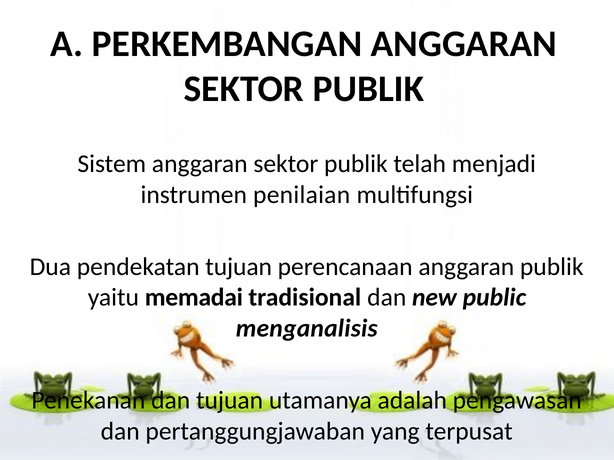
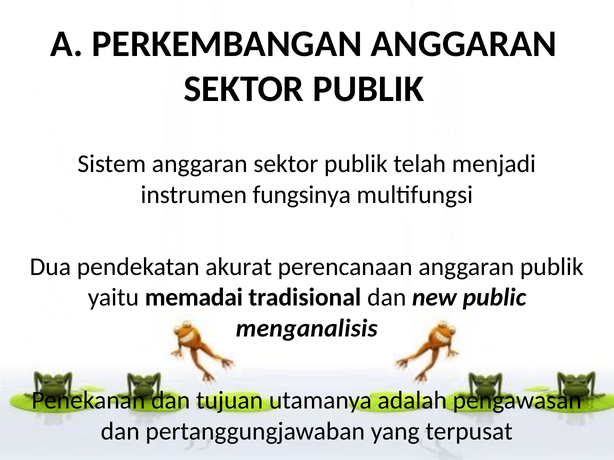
penilaian: penilaian -> fungsinya (302, 195)
pendekatan tujuan: tujuan -> akurat (239, 267)
